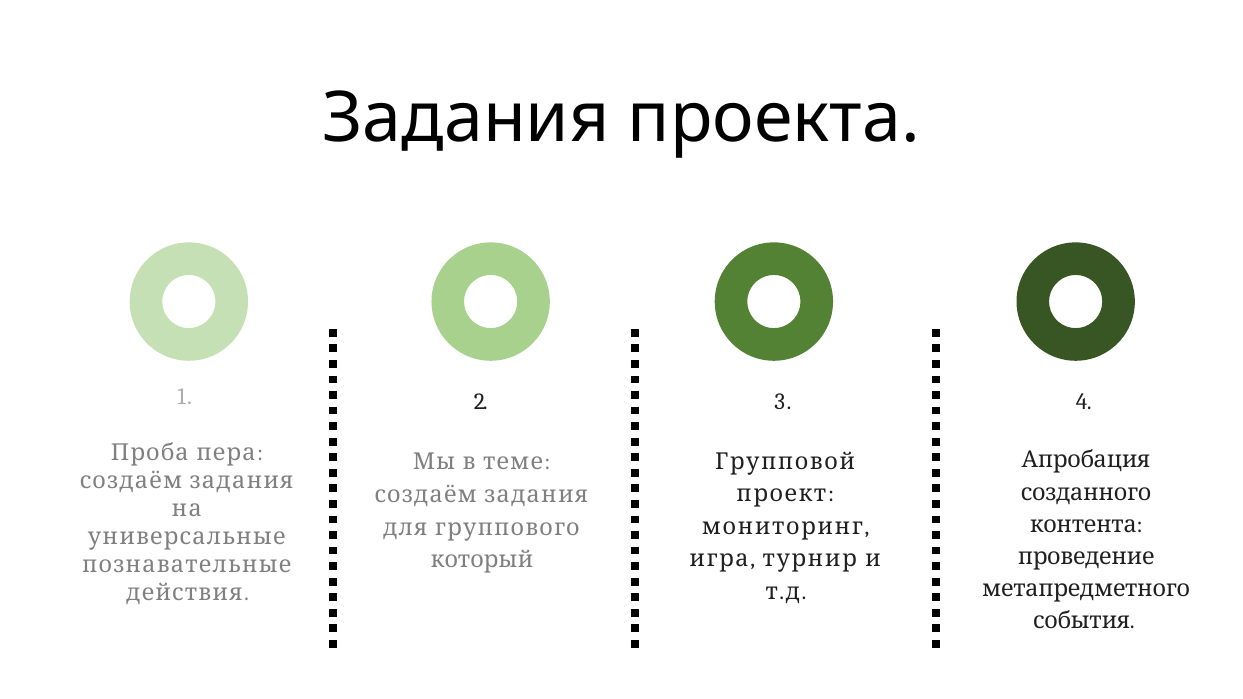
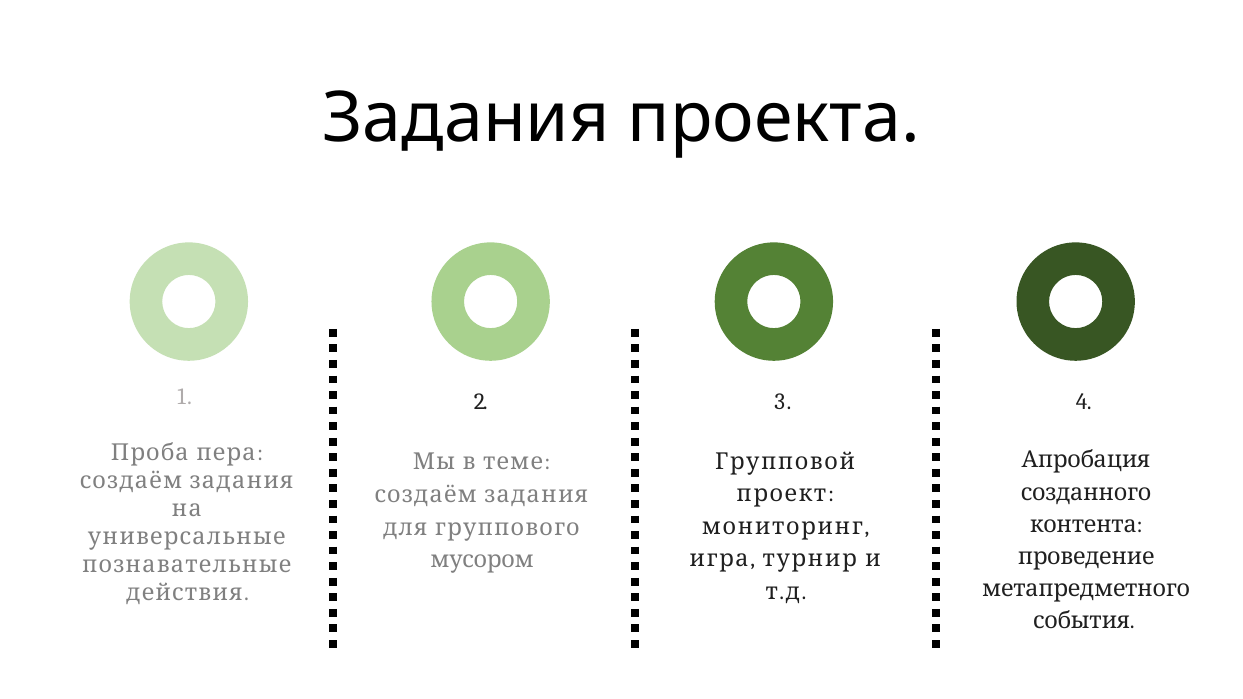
который: который -> мусором (482, 560)
